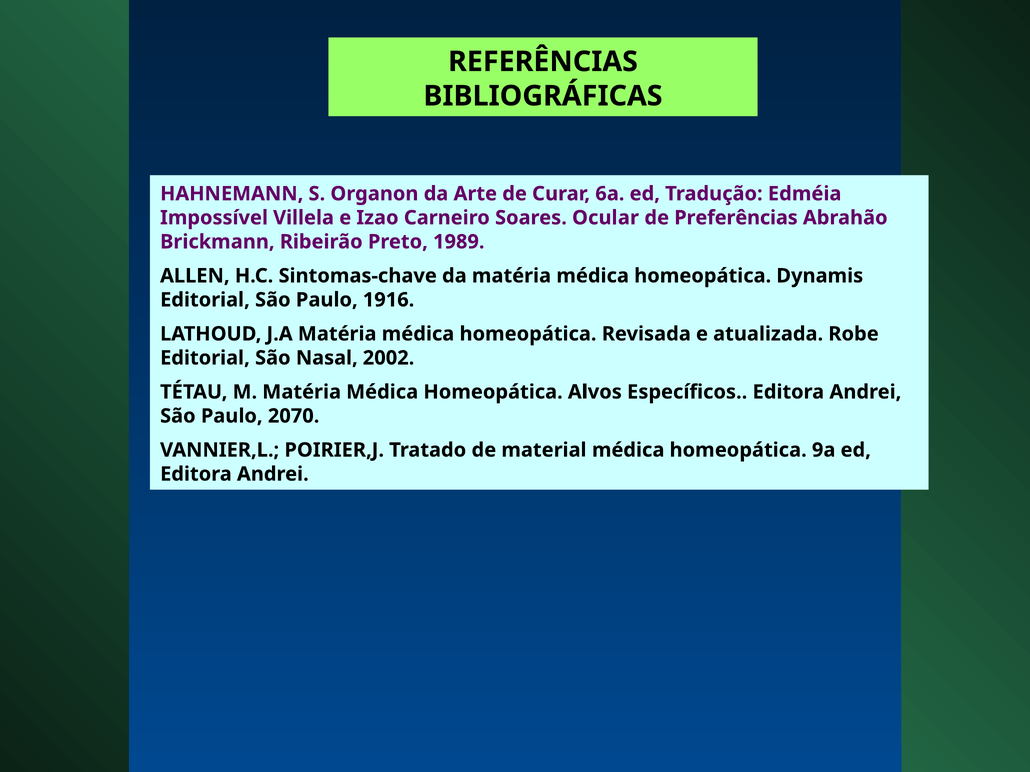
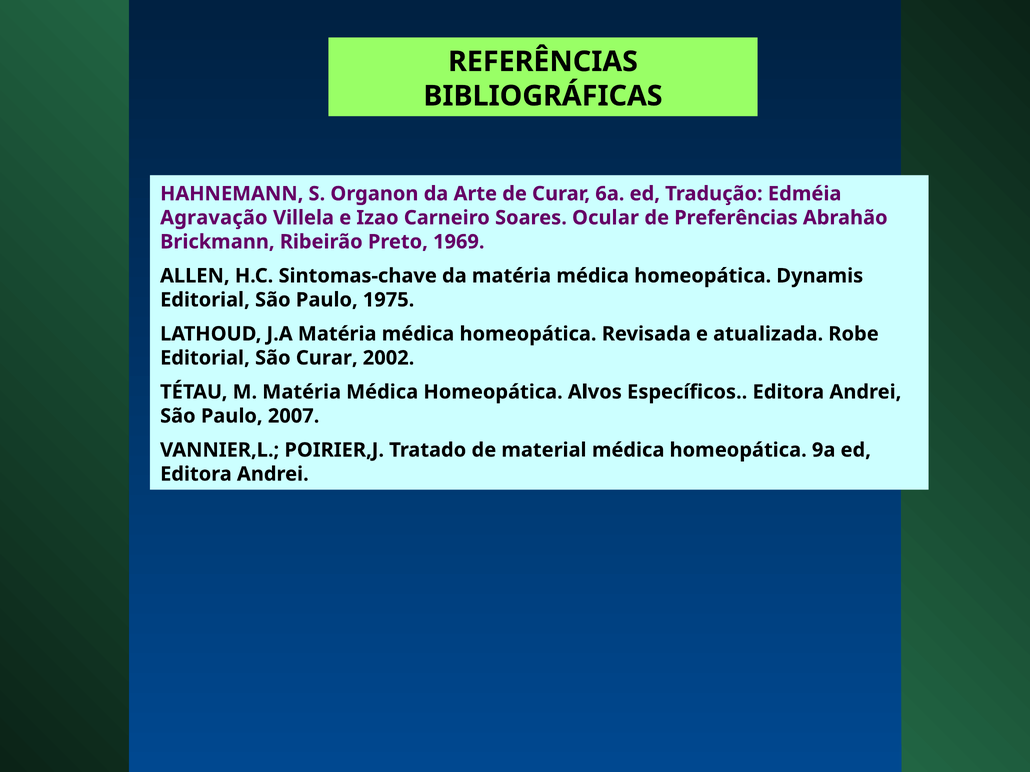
Impossível: Impossível -> Agravação (214, 218)
1989: 1989 -> 1969 (459, 242)
1916: 1916 -> 1975 (389, 300)
São Nasal: Nasal -> Curar (327, 358)
2070: 2070 -> 2007 (294, 416)
